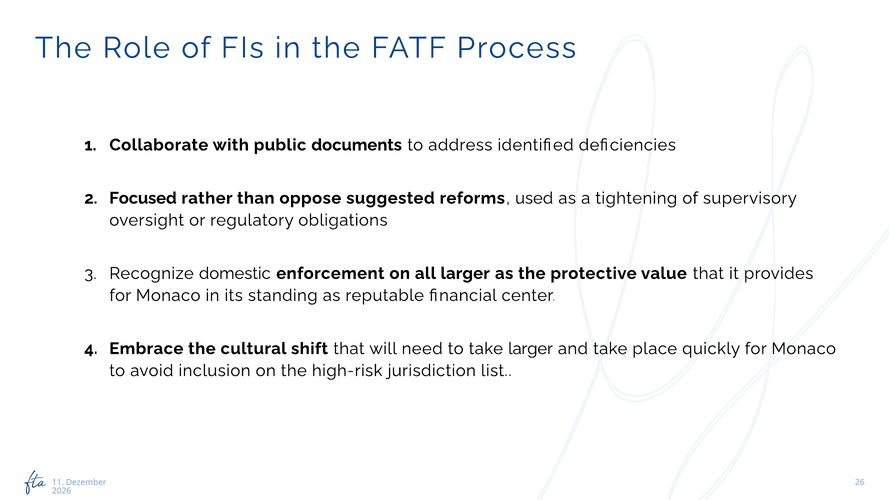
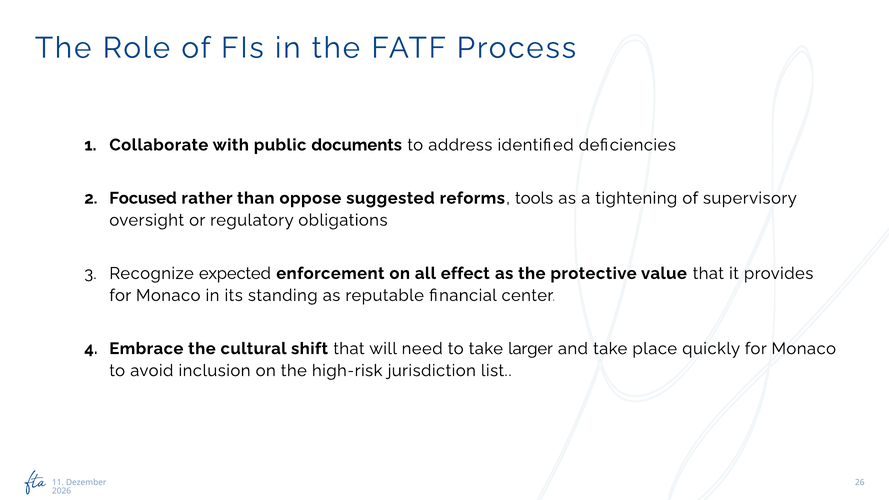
used: used -> tools (534, 198)
domestic: domestic -> expected (235, 273)
all larger: larger -> effect (465, 273)
